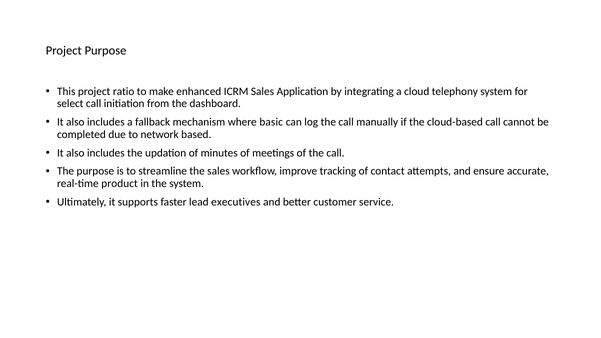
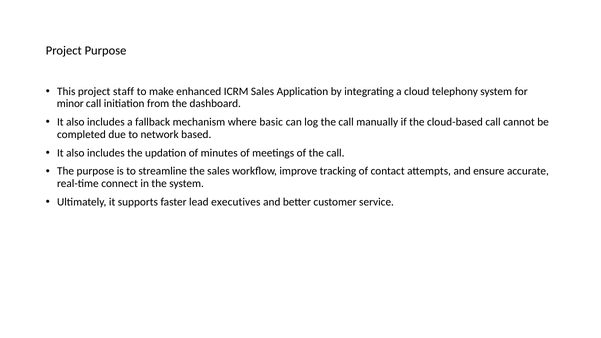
ratio: ratio -> staff (124, 92)
select: select -> minor (70, 104)
product: product -> connect (120, 183)
